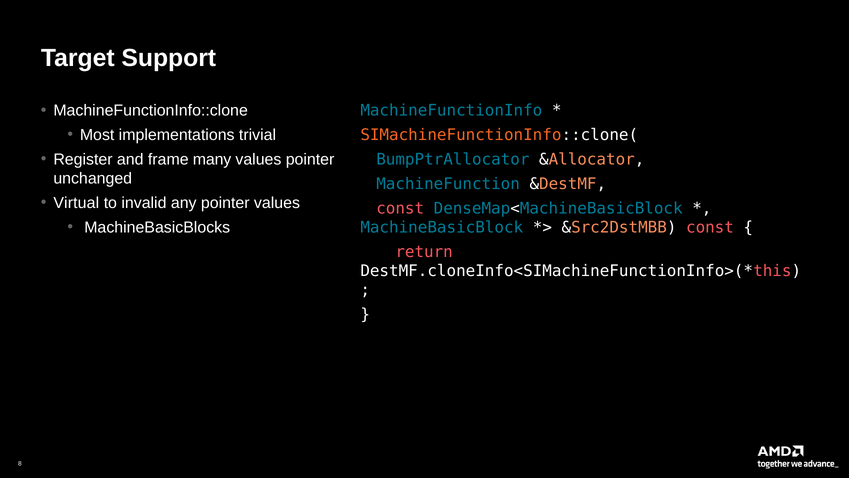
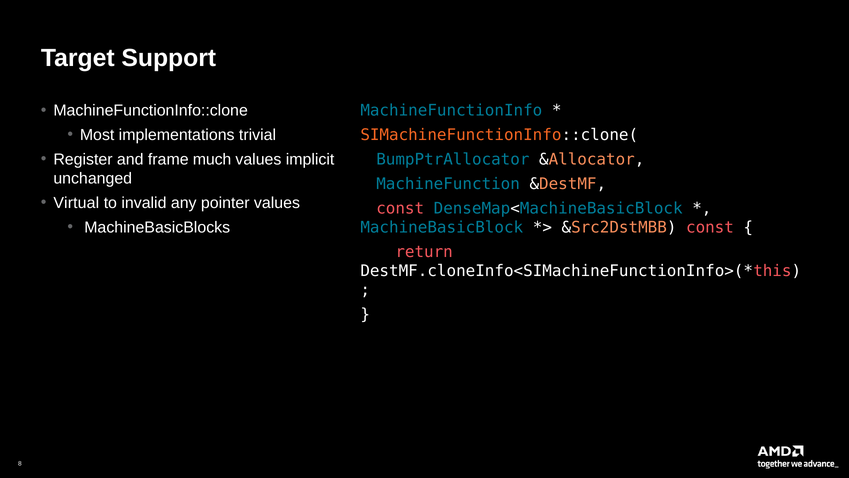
many: many -> much (212, 159)
values pointer: pointer -> implicit (310, 159)
